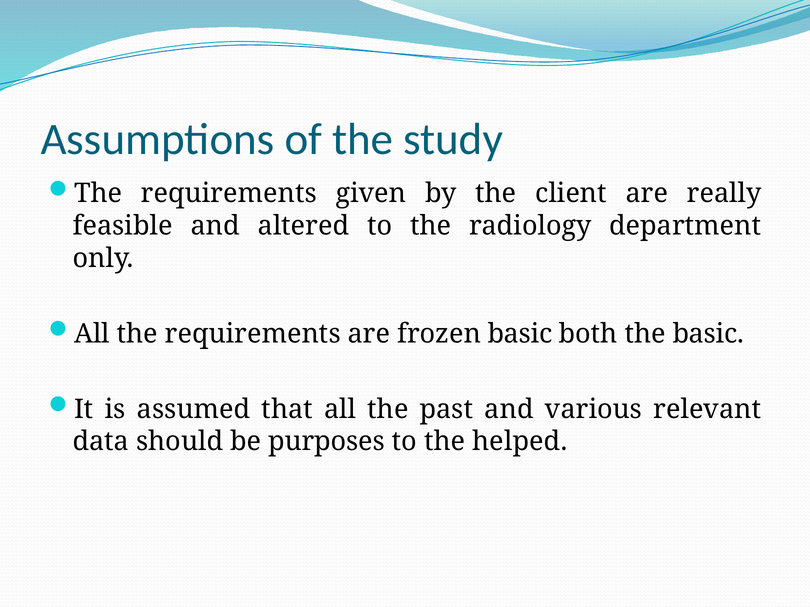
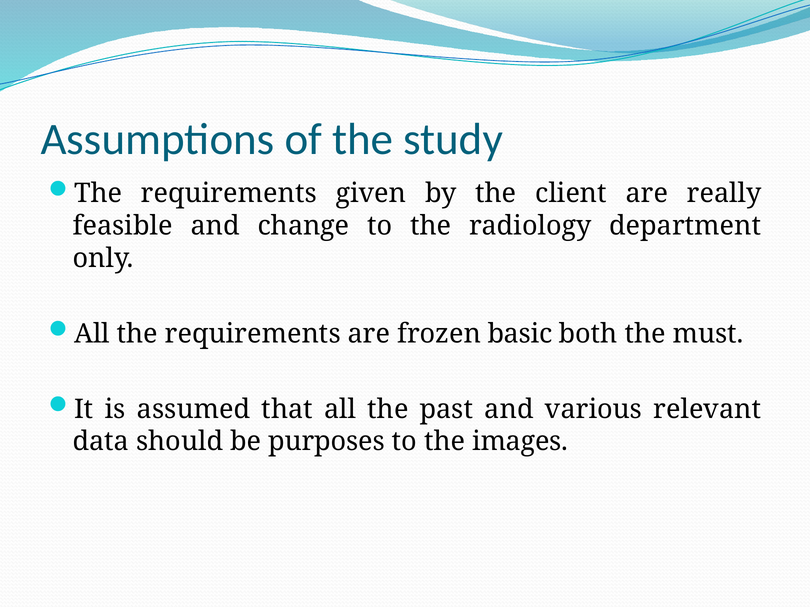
altered: altered -> change (304, 226)
the basic: basic -> must (708, 334)
helped: helped -> images (520, 442)
